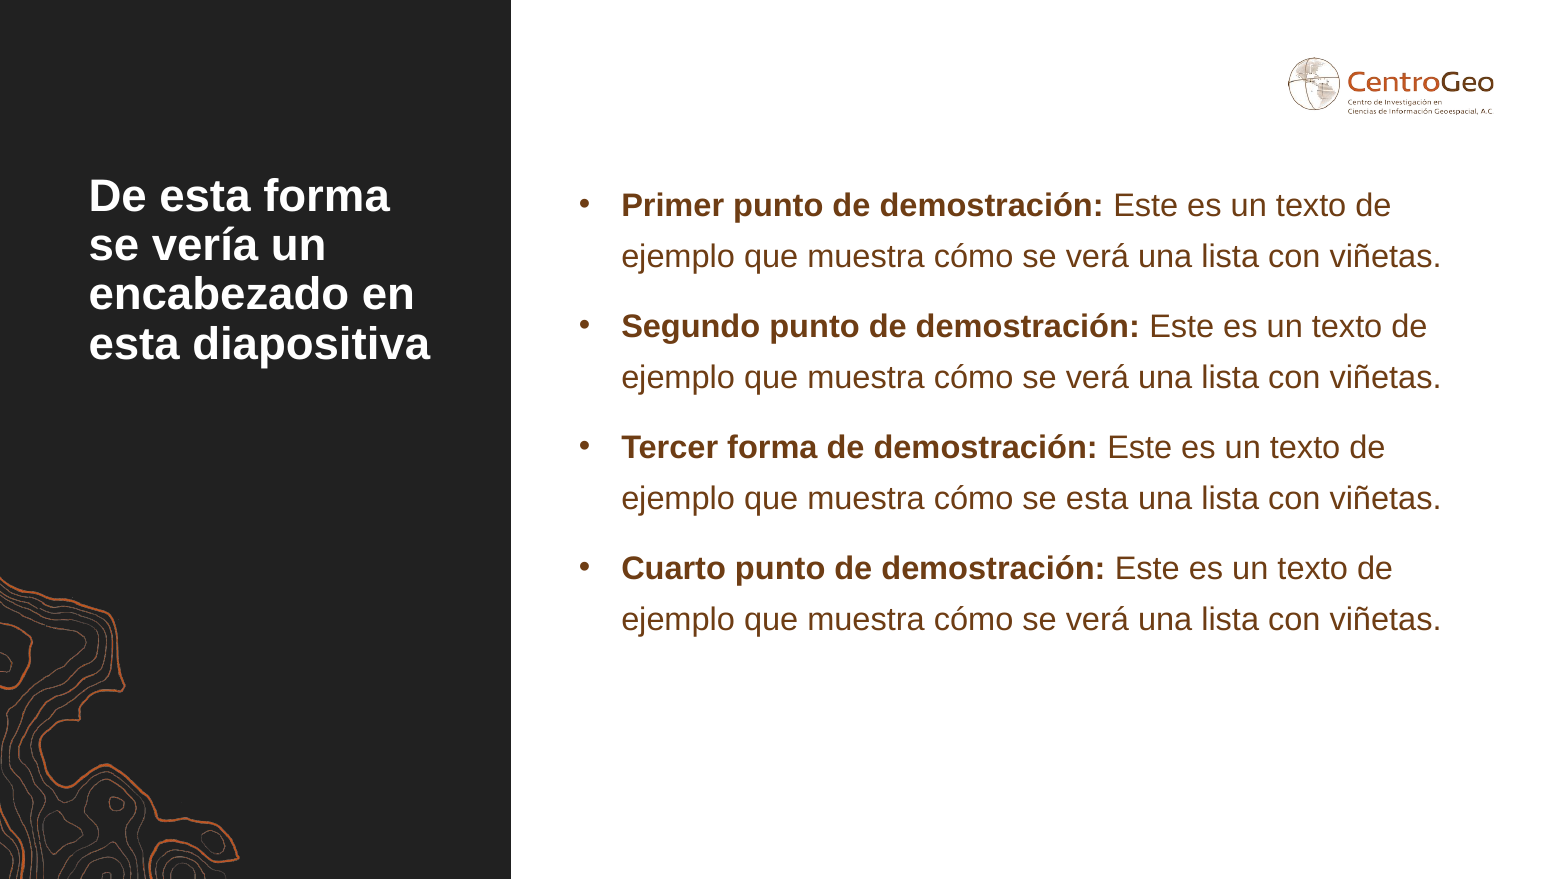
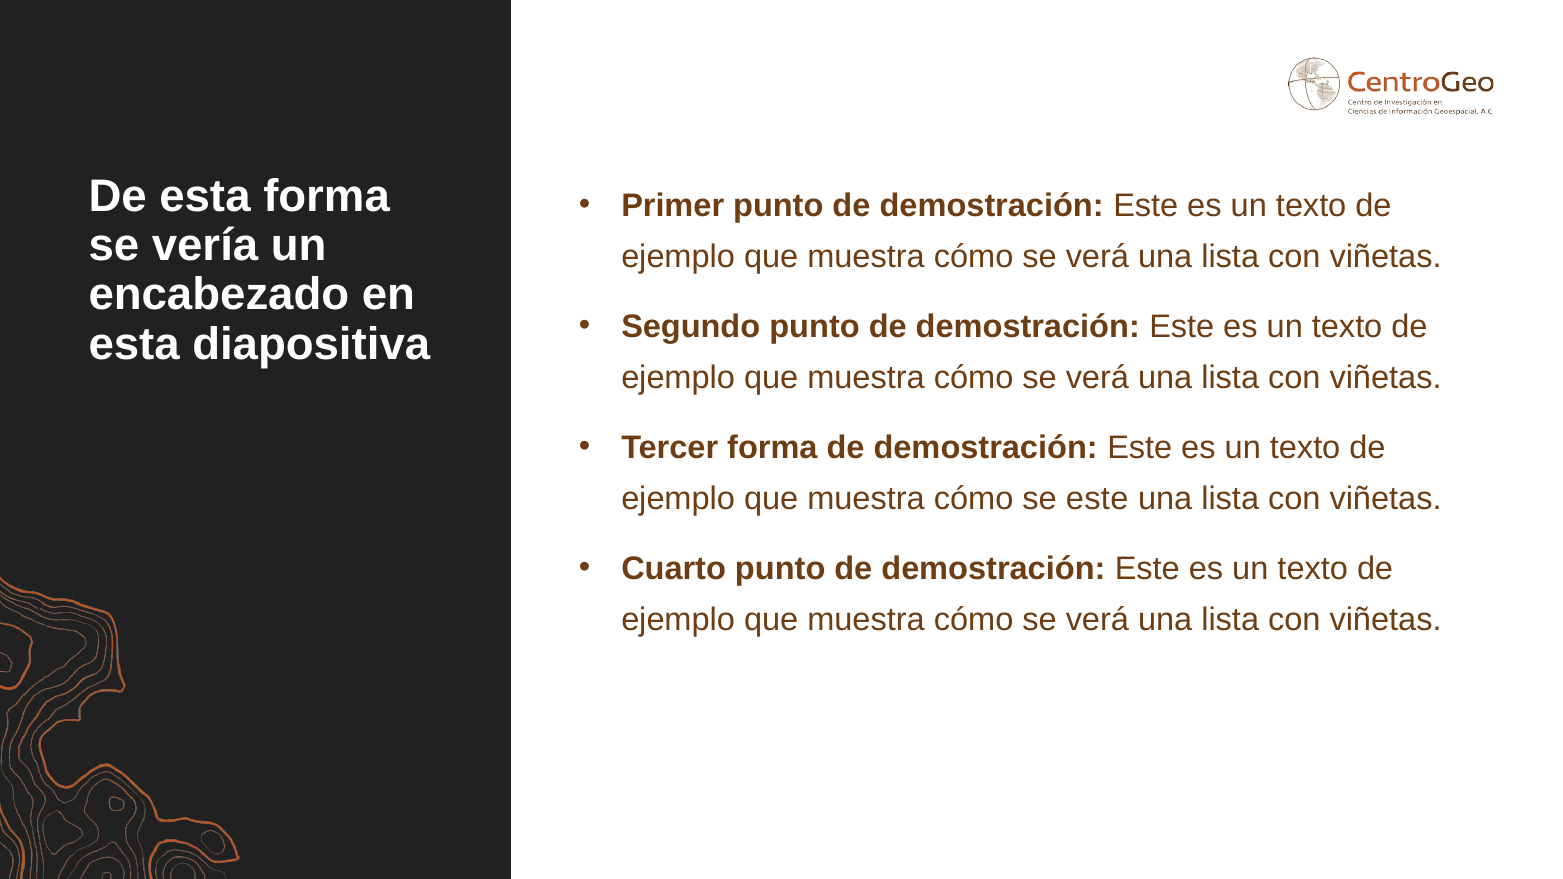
se esta: esta -> este (1097, 499)
